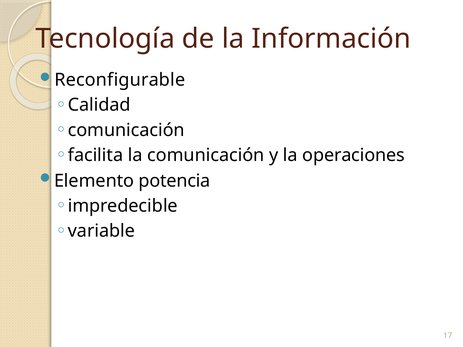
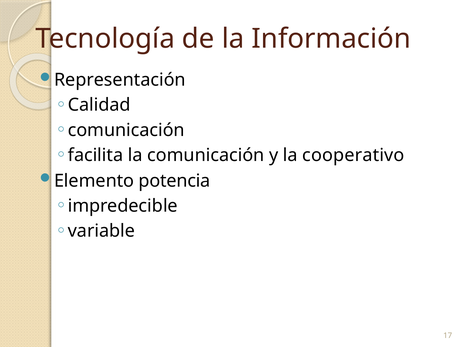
Reconfigurable: Reconfigurable -> Representación (120, 80)
operaciones: operaciones -> cooperativo (353, 155)
